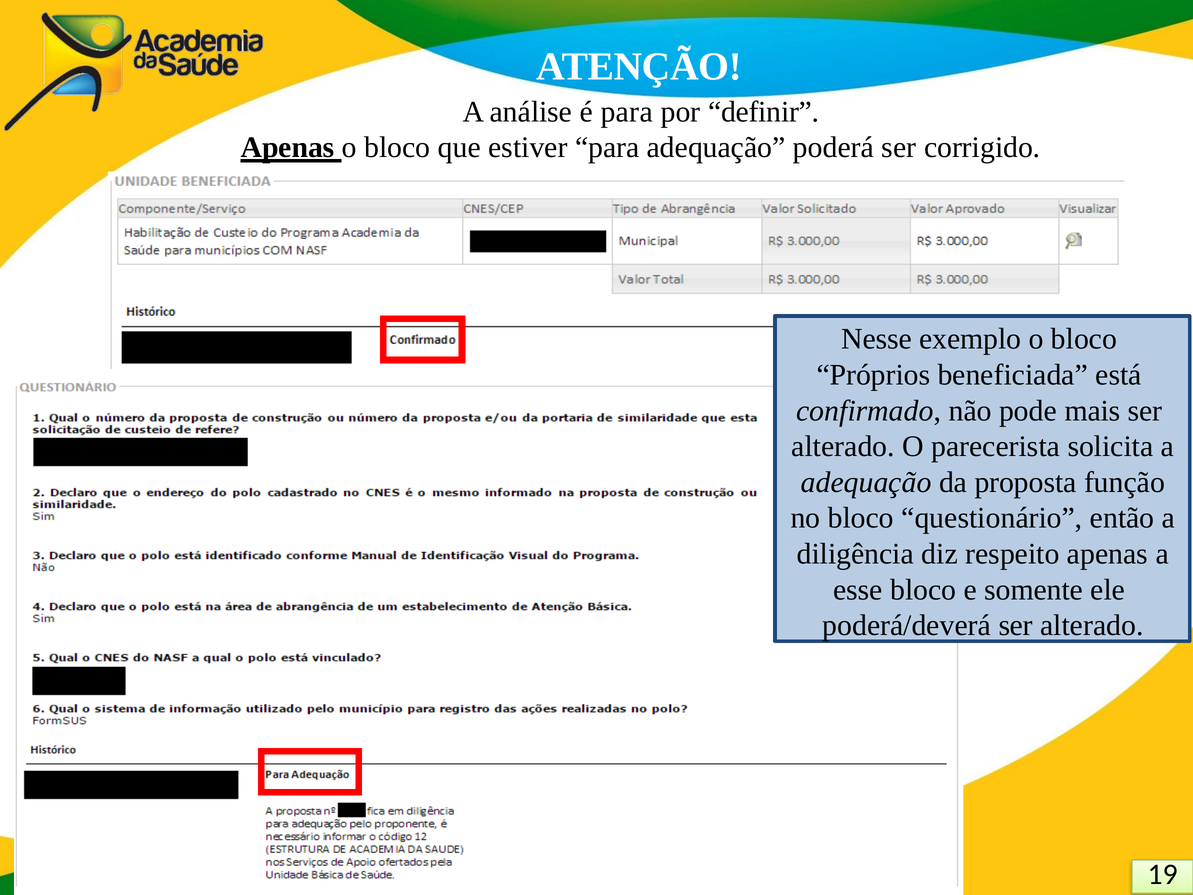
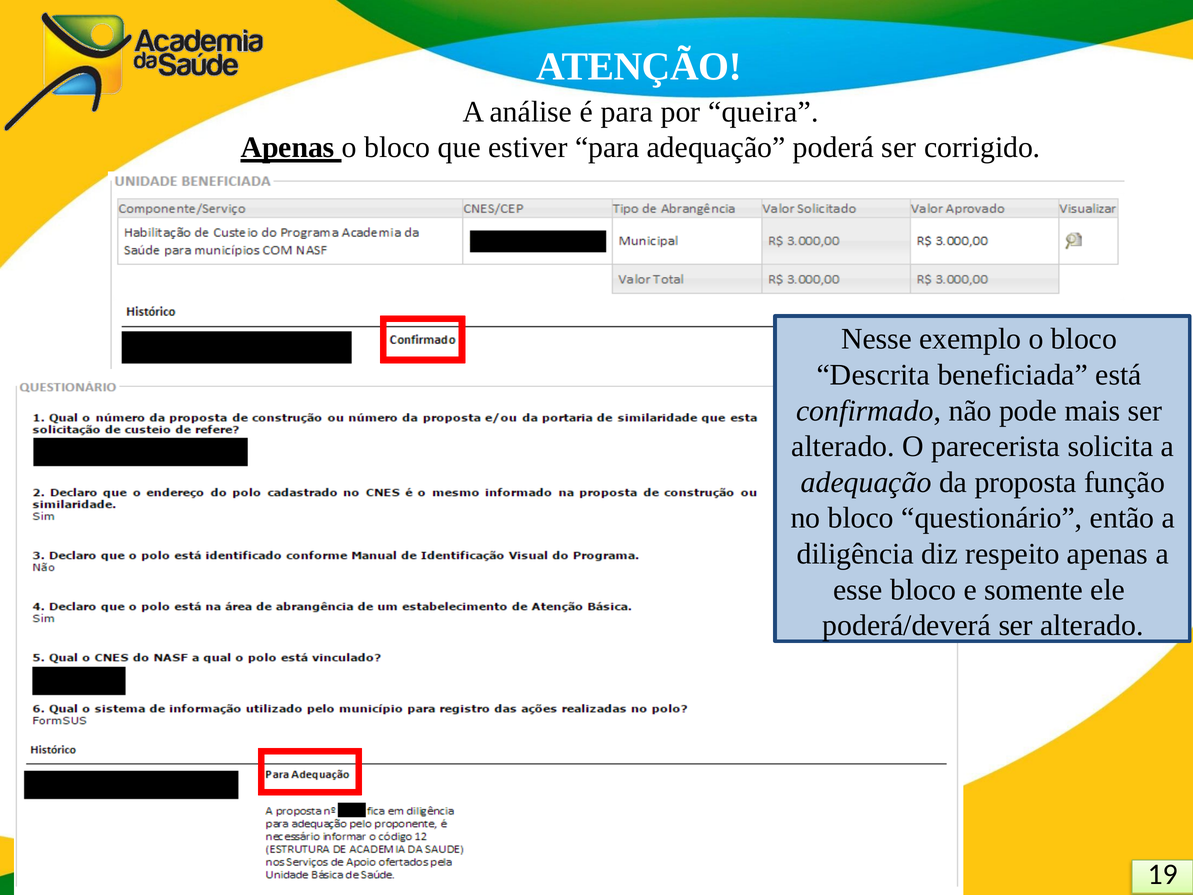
definir: definir -> queira (763, 112)
Próprios: Próprios -> Descrita (873, 375)
